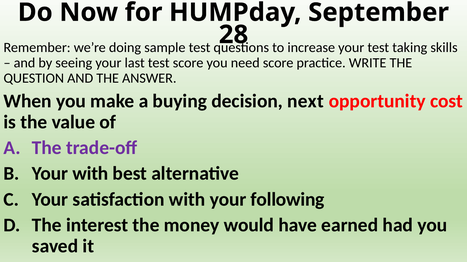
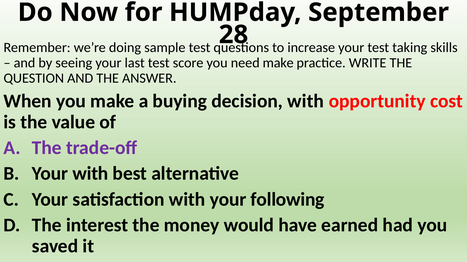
need score: score -> make (278, 63)
decision next: next -> with (306, 101)
